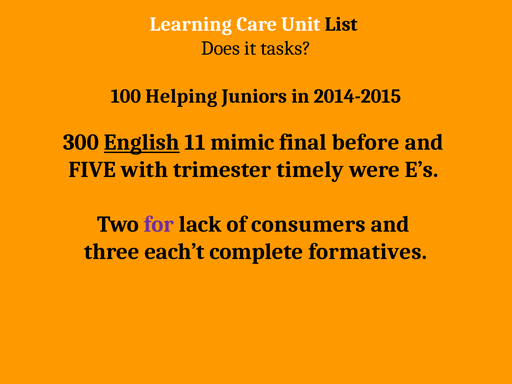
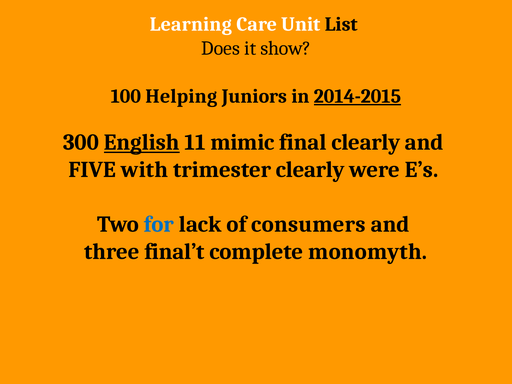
tasks: tasks -> show (286, 48)
2014-2015 underline: none -> present (357, 96)
final before: before -> clearly (366, 142)
trimester timely: timely -> clearly (310, 170)
for colour: purple -> blue (159, 224)
each’t: each’t -> final’t (175, 252)
formatives: formatives -> monomyth (368, 252)
